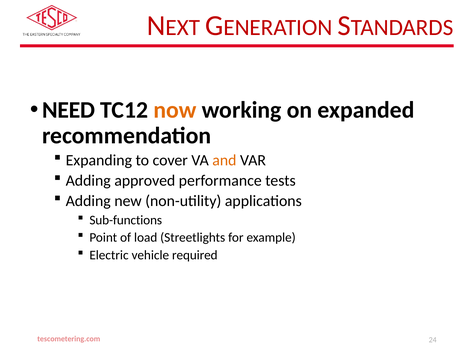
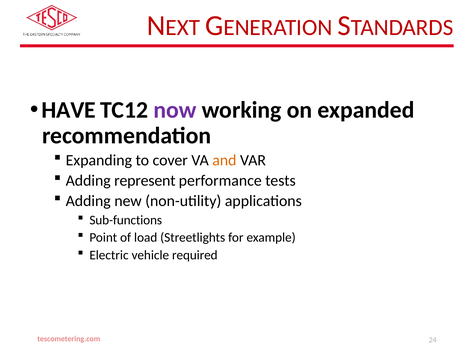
NEED: NEED -> HAVE (69, 110)
now colour: orange -> purple (175, 110)
approved: approved -> represent (145, 180)
